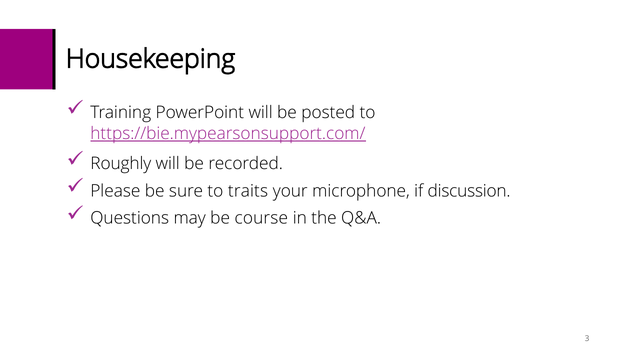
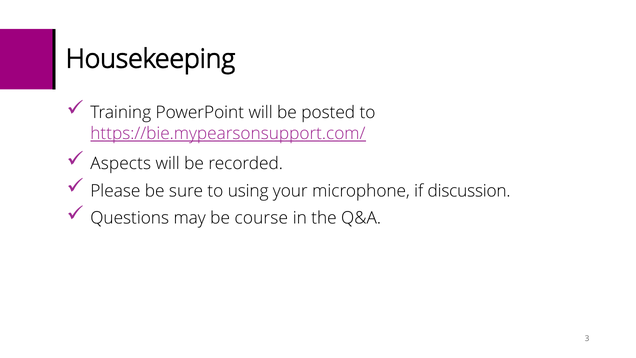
Roughly: Roughly -> Aspects (121, 164)
traits: traits -> using (248, 191)
